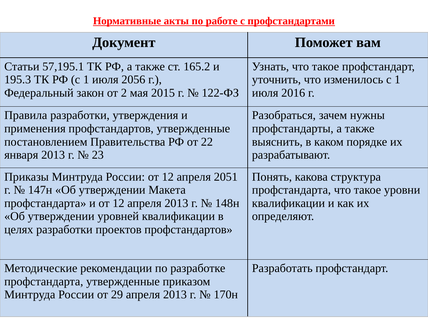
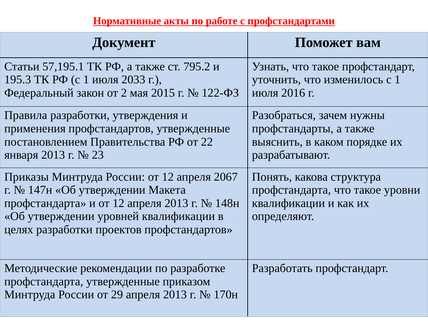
165.2: 165.2 -> 795.2 (197, 66)
2056: 2056 -> 2033 (133, 80)
2051: 2051 -> 2067 (226, 177)
